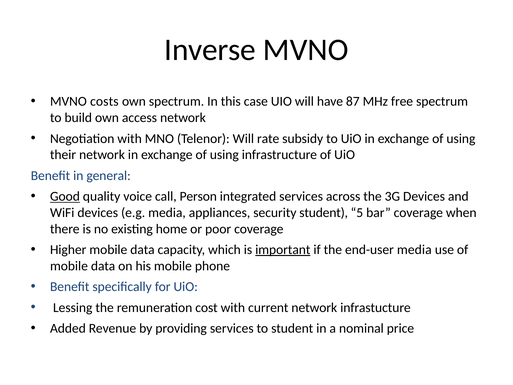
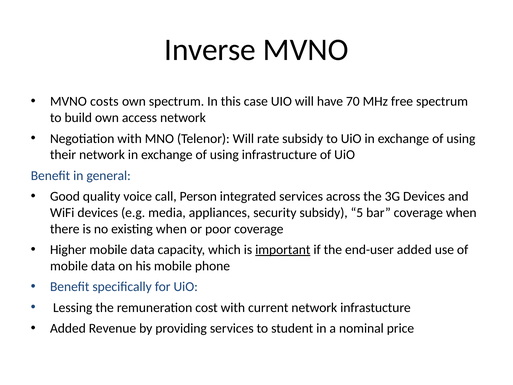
87: 87 -> 70 (353, 101)
Good underline: present -> none (65, 196)
security student: student -> subsidy (324, 213)
existing home: home -> when (171, 229)
end-user media: media -> added (414, 250)
